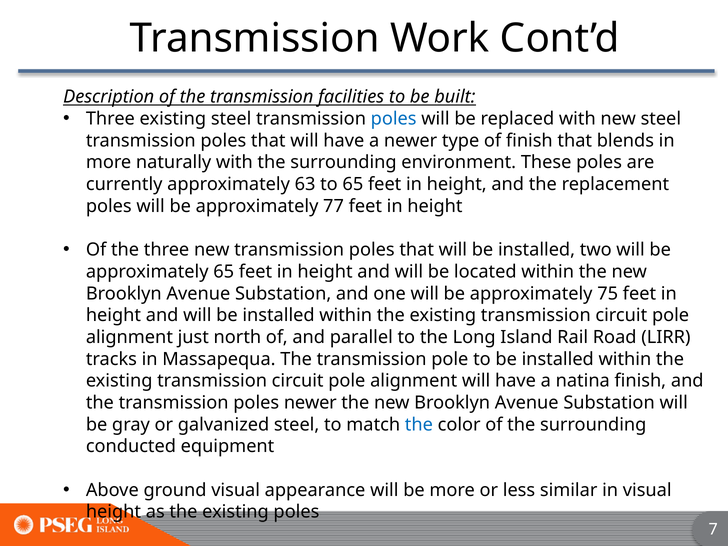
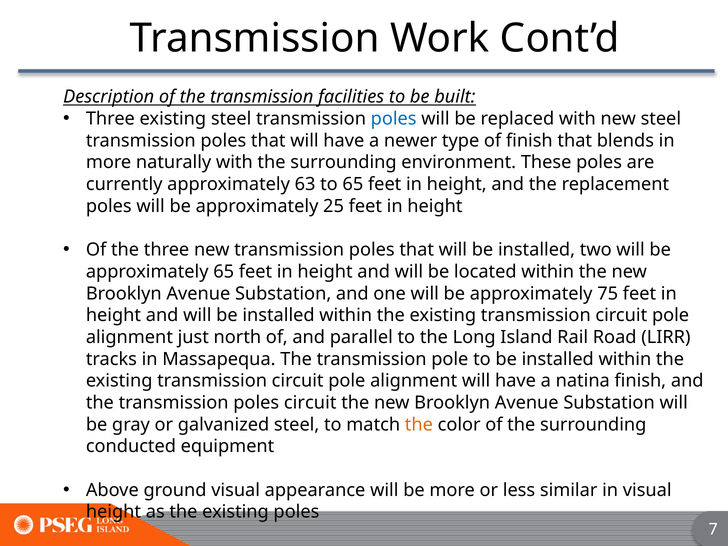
77: 77 -> 25 (334, 206)
poles newer: newer -> circuit (310, 403)
the colour: blue -> orange (419, 425)
